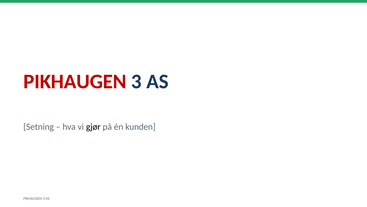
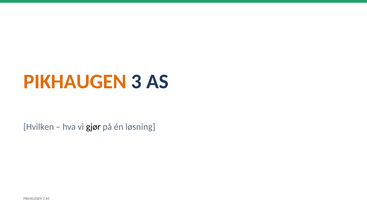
PIKHAUGEN colour: red -> orange (75, 81)
Setning: Setning -> Hvilken (39, 126)
kunden: kunden -> løsning (140, 126)
